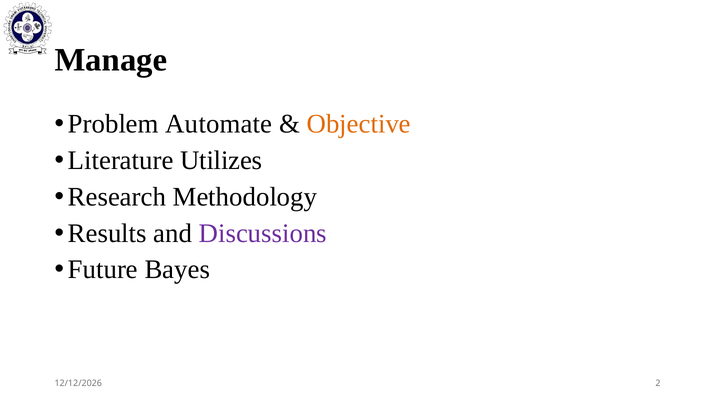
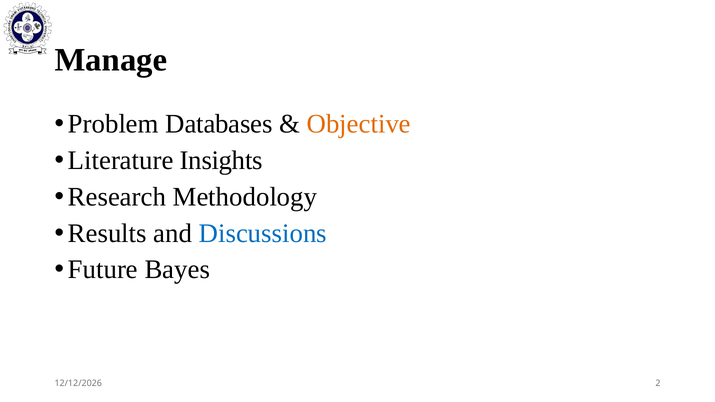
Automate: Automate -> Databases (219, 124)
Utilizes: Utilizes -> Insights (221, 160)
Discussions colour: purple -> blue (263, 233)
